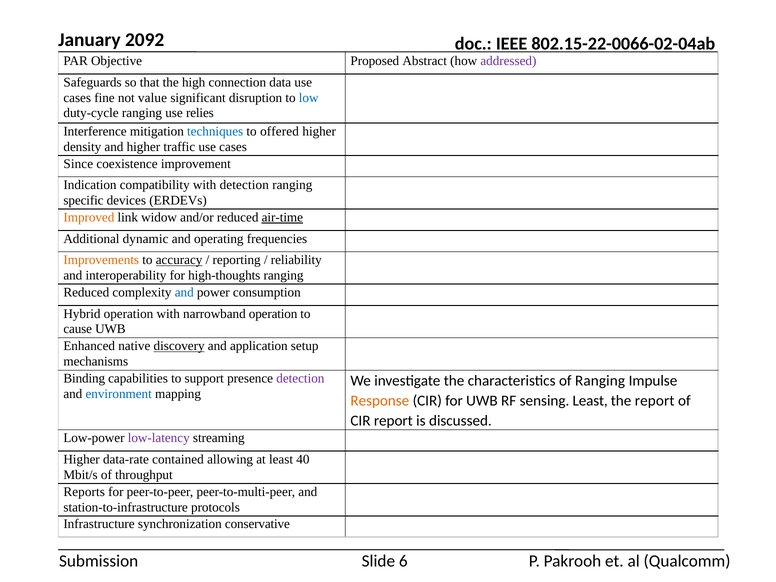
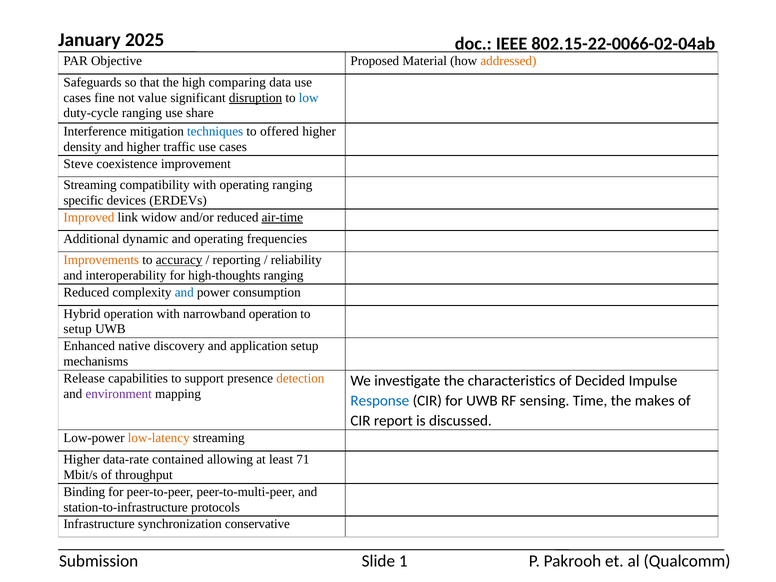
2092: 2092 -> 2025 (145, 40)
Abstract: Abstract -> Material (425, 61)
addressed colour: purple -> orange (508, 61)
connection: connection -> comparing (237, 82)
disruption underline: none -> present (256, 98)
relies: relies -> share (200, 113)
Since: Since -> Steve (78, 164)
Indication: Indication -> Streaming (90, 185)
with detection: detection -> operating (244, 185)
cause: cause -> setup (78, 329)
discovery underline: present -> none (179, 346)
Binding: Binding -> Release (84, 378)
detection colour: purple -> orange (300, 378)
of Ranging: Ranging -> Decided (600, 381)
environment colour: blue -> purple (119, 394)
Response colour: orange -> blue (380, 401)
sensing Least: Least -> Time (590, 401)
the report: report -> makes (655, 401)
low-latency colour: purple -> orange (159, 438)
40: 40 -> 71 (303, 459)
Reports: Reports -> Binding (84, 492)
6: 6 -> 1 (403, 561)
